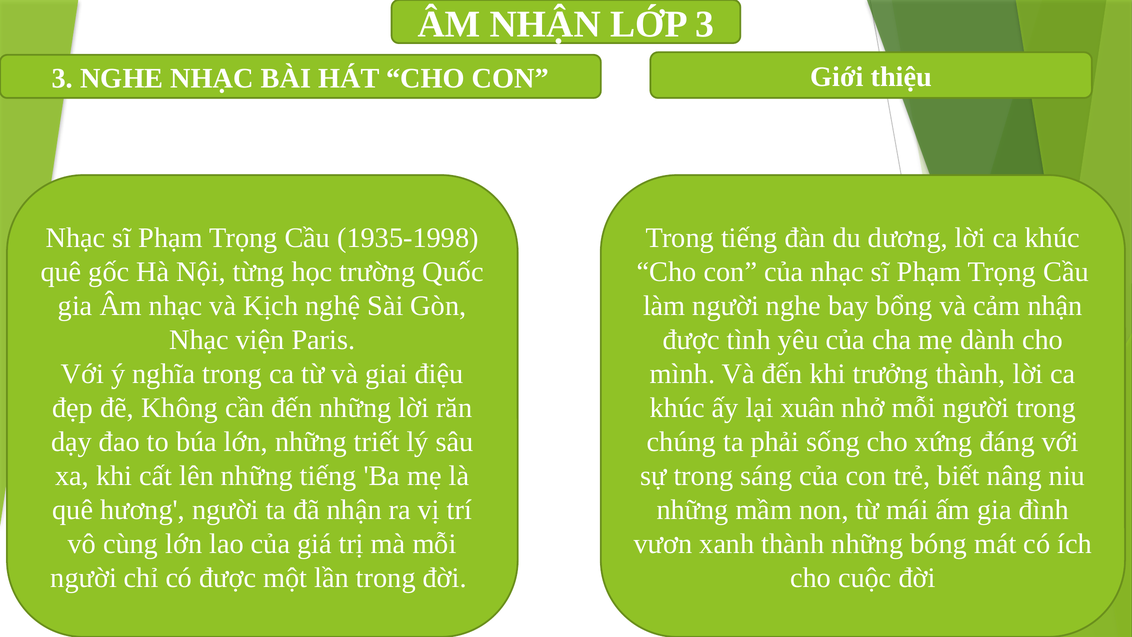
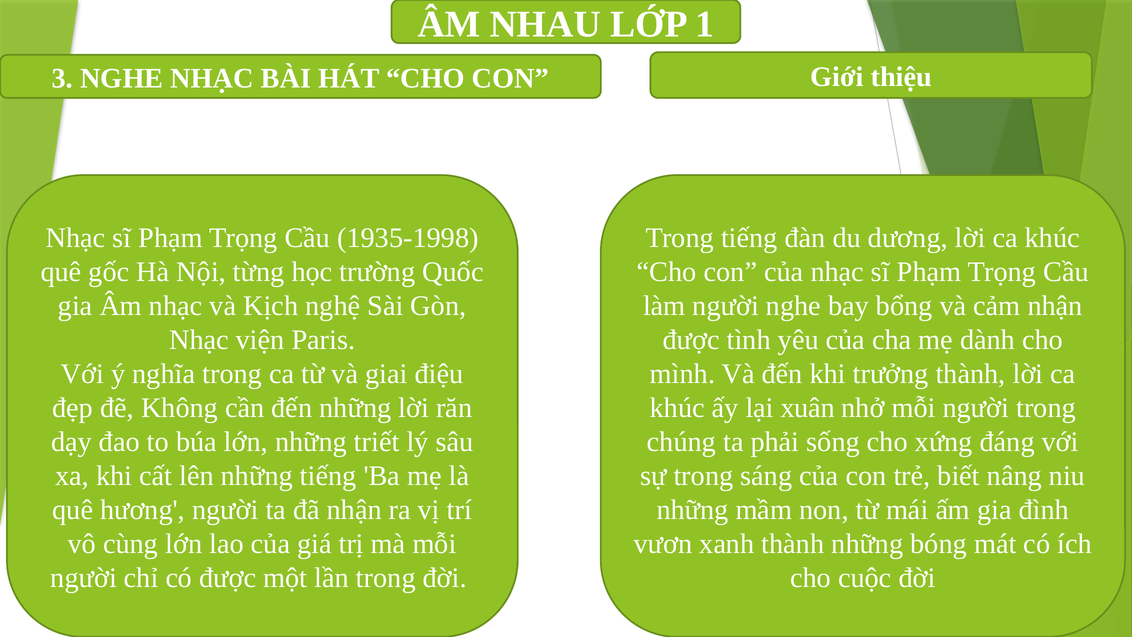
ÂM NHẬN: NHẬN -> NHAU (545, 24)
LỚP 3: 3 -> 1 (705, 24)
